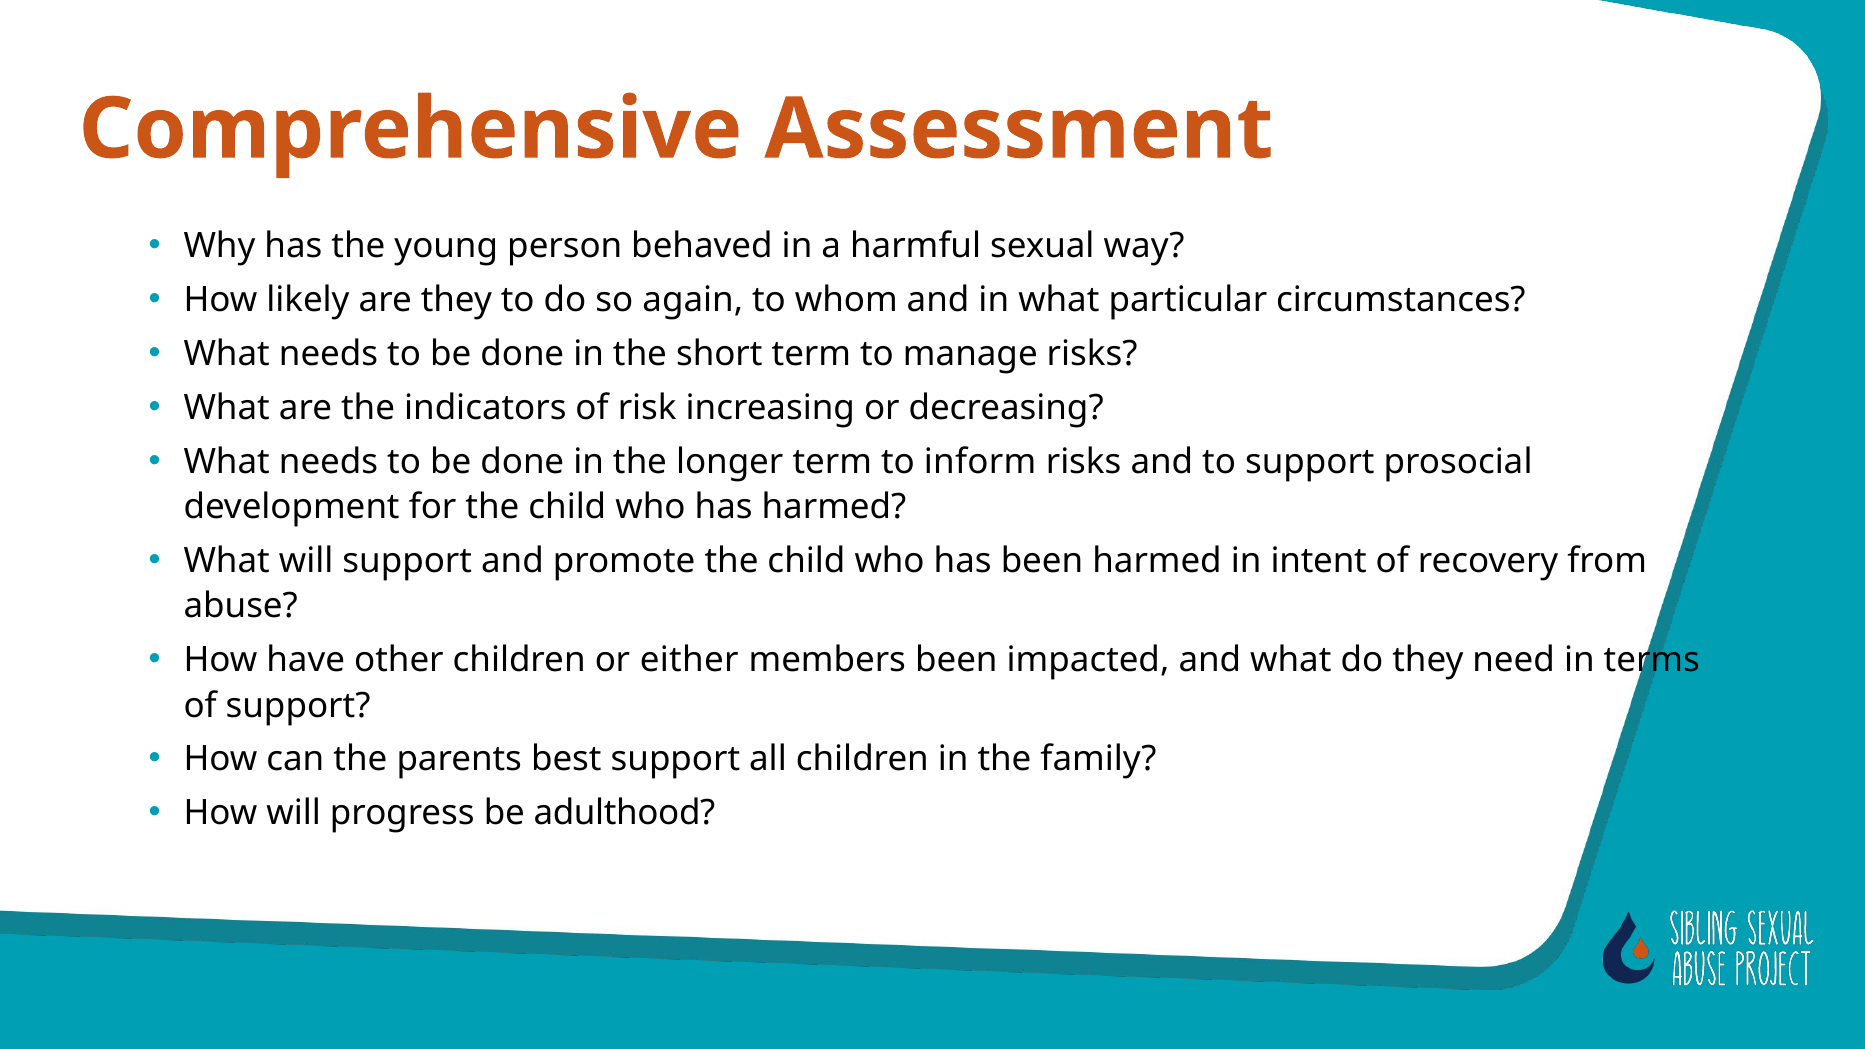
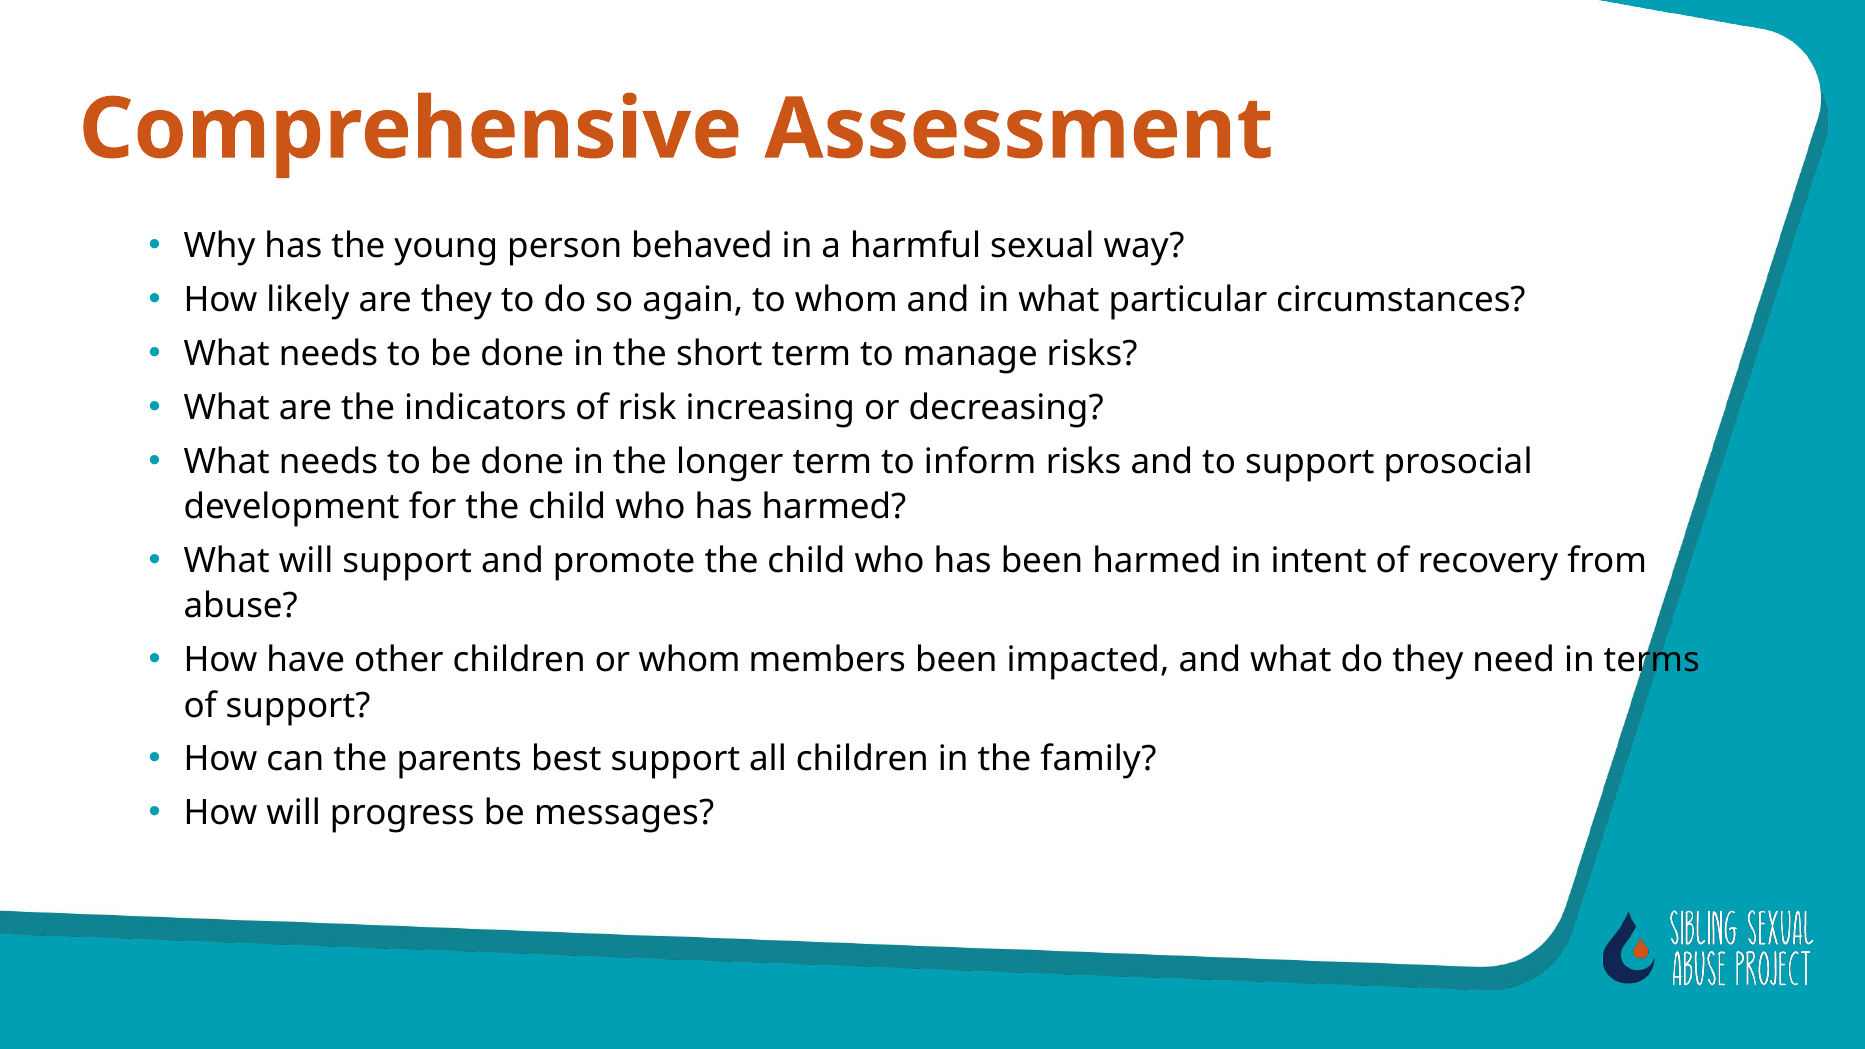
or either: either -> whom (690, 660)
adulthood: adulthood -> messages (624, 813)
